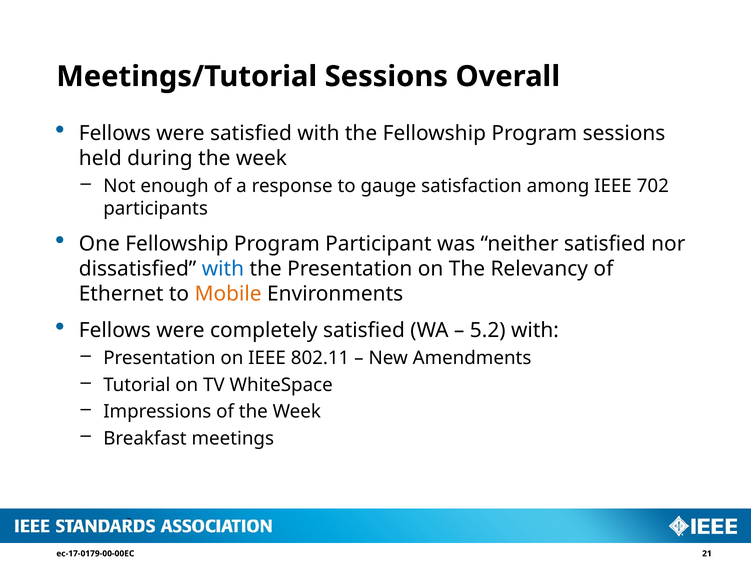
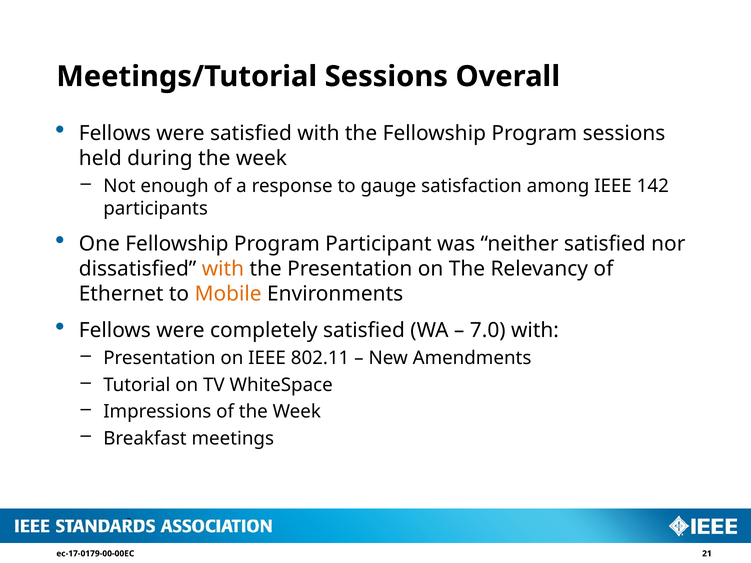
702: 702 -> 142 (653, 186)
with colour: blue -> orange (223, 269)
5.2: 5.2 -> 7.0 (488, 331)
